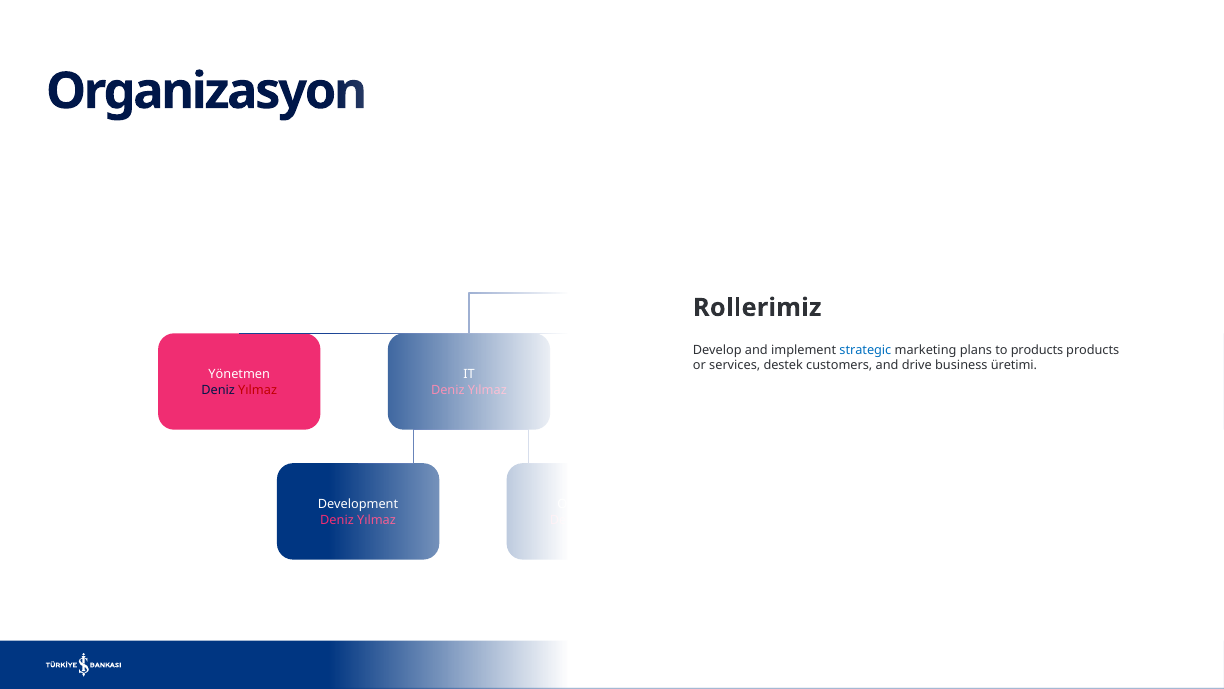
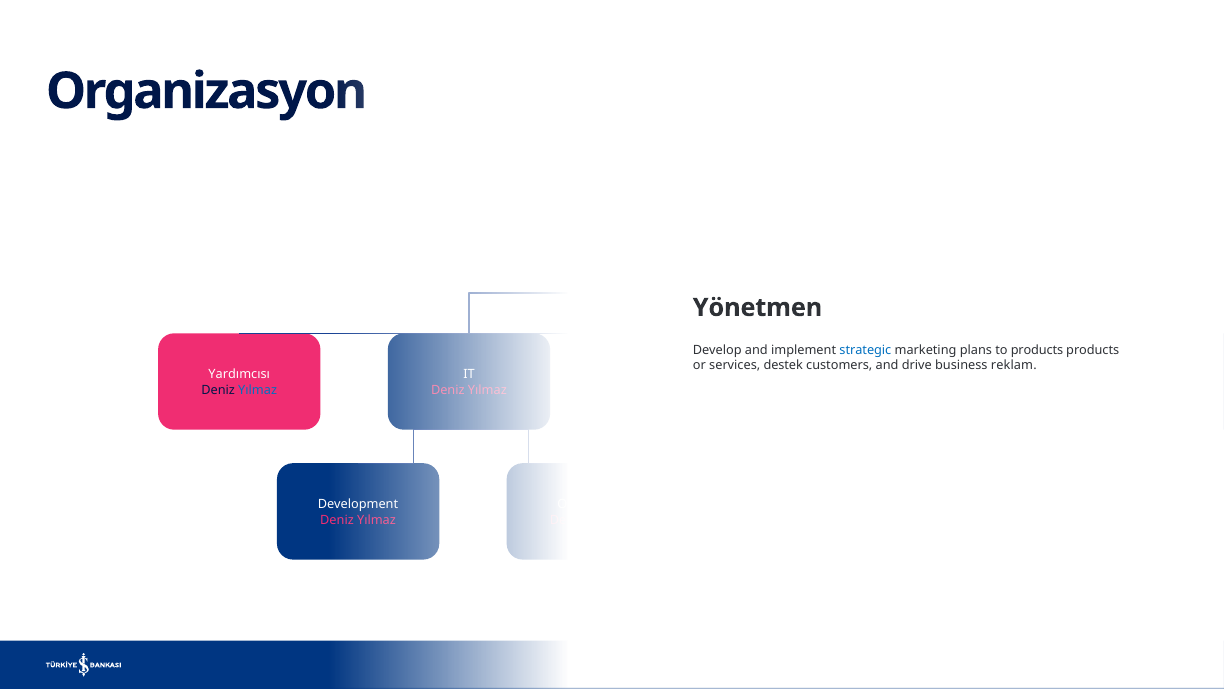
Rollerimiz: Rollerimiz -> Yönetmen (757, 307)
üretimi: üretimi -> reklam (1014, 365)
Yönetmen: Yönetmen -> Yardımcısı (239, 374)
Yılmaz colour: red -> blue (258, 390)
